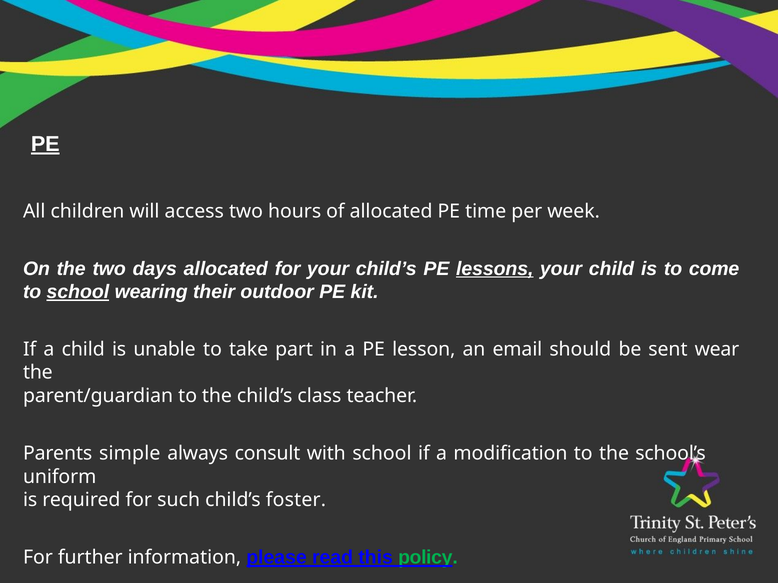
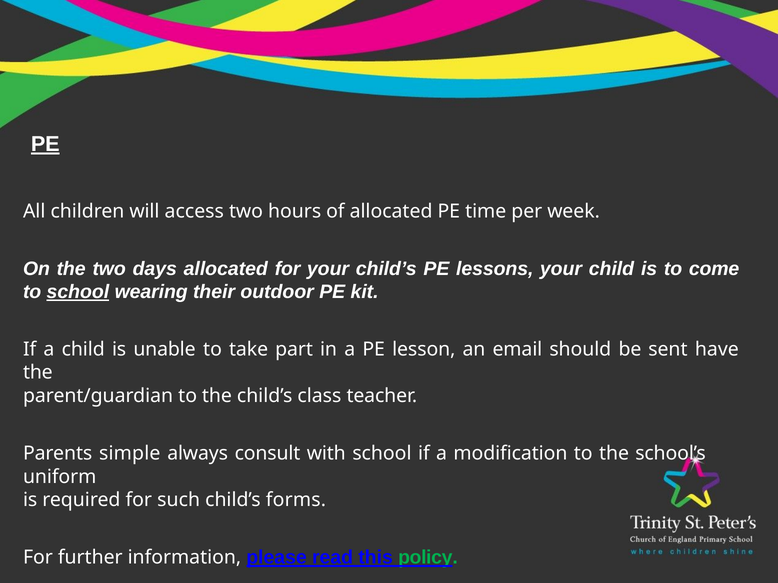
lessons underline: present -> none (495, 269)
wear: wear -> have (717, 350)
foster: foster -> forms (296, 500)
